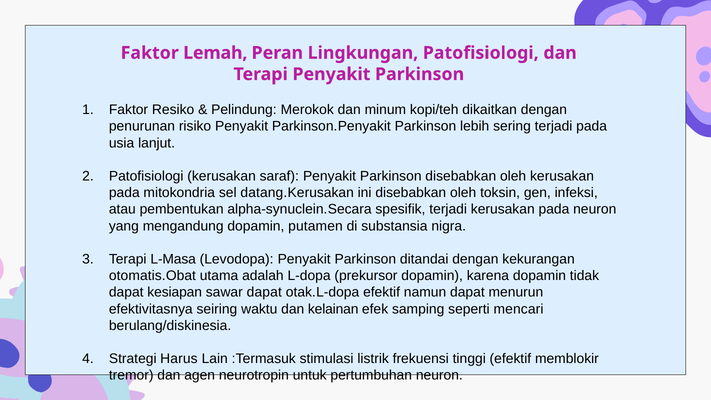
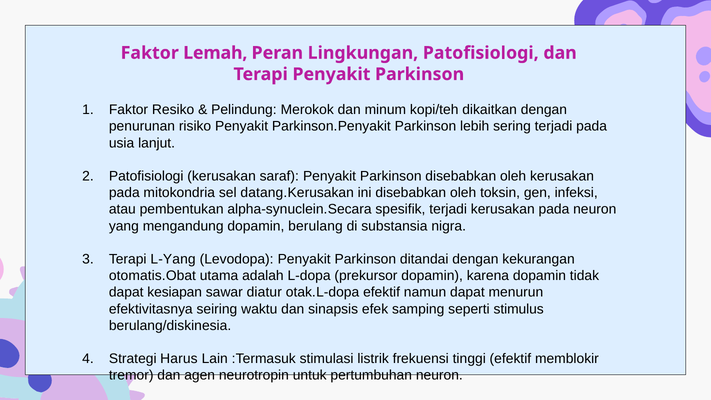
putamen: putamen -> berulang (316, 226)
L-Masa: L-Masa -> L-Yang (173, 259)
sawar dapat: dapat -> diatur (264, 292)
kelainan: kelainan -> sinapsis (333, 309)
mencari: mencari -> stimulus (519, 309)
